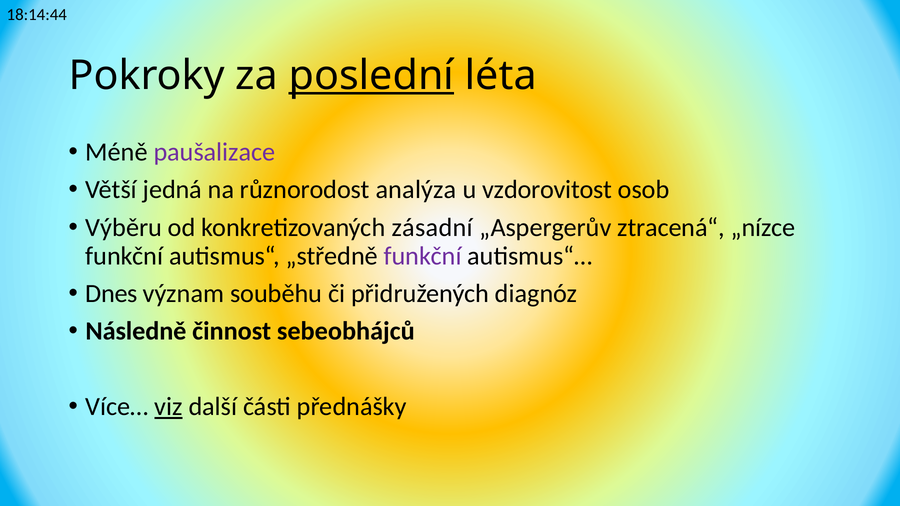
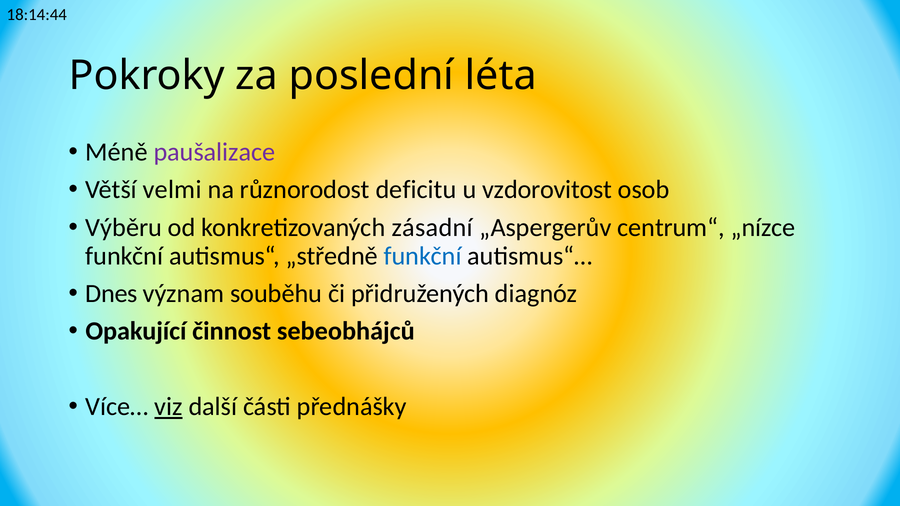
poslední underline: present -> none (371, 76)
jedná: jedná -> velmi (172, 190)
analýza: analýza -> deficitu (416, 190)
ztracená“: ztracená“ -> centrum“ (671, 228)
funkční colour: purple -> blue (423, 256)
Následně: Následně -> Opakující (136, 331)
